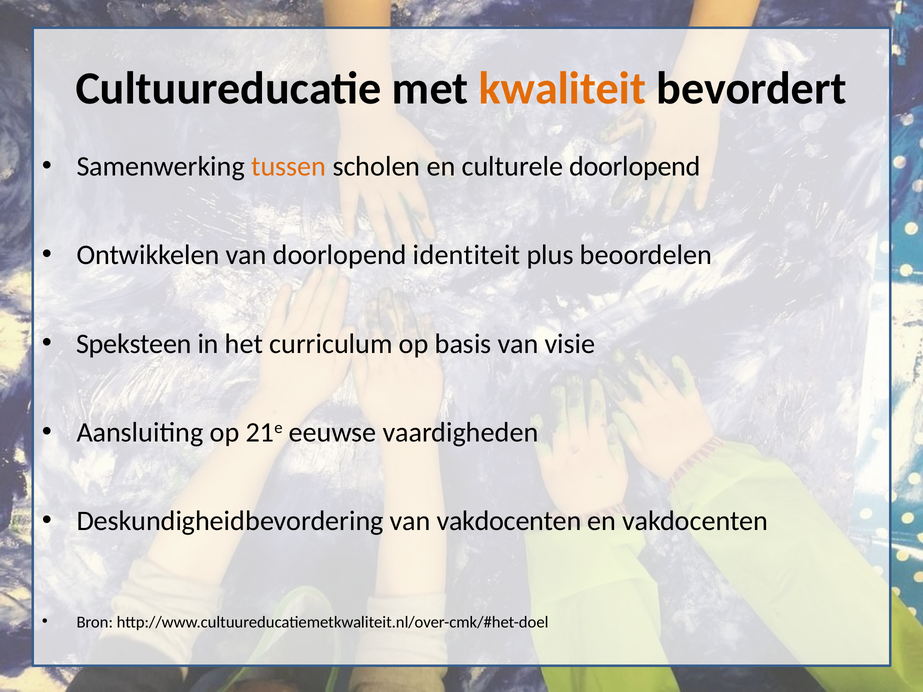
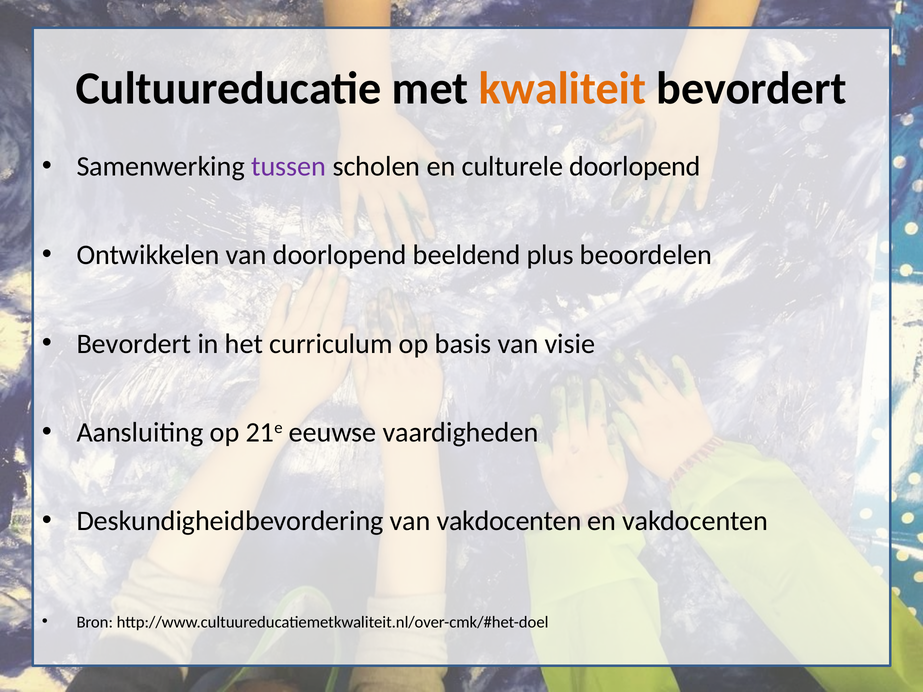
tussen colour: orange -> purple (289, 167)
identiteit: identiteit -> beeldend (467, 255)
Speksteen: Speksteen -> Bevordert (134, 344)
